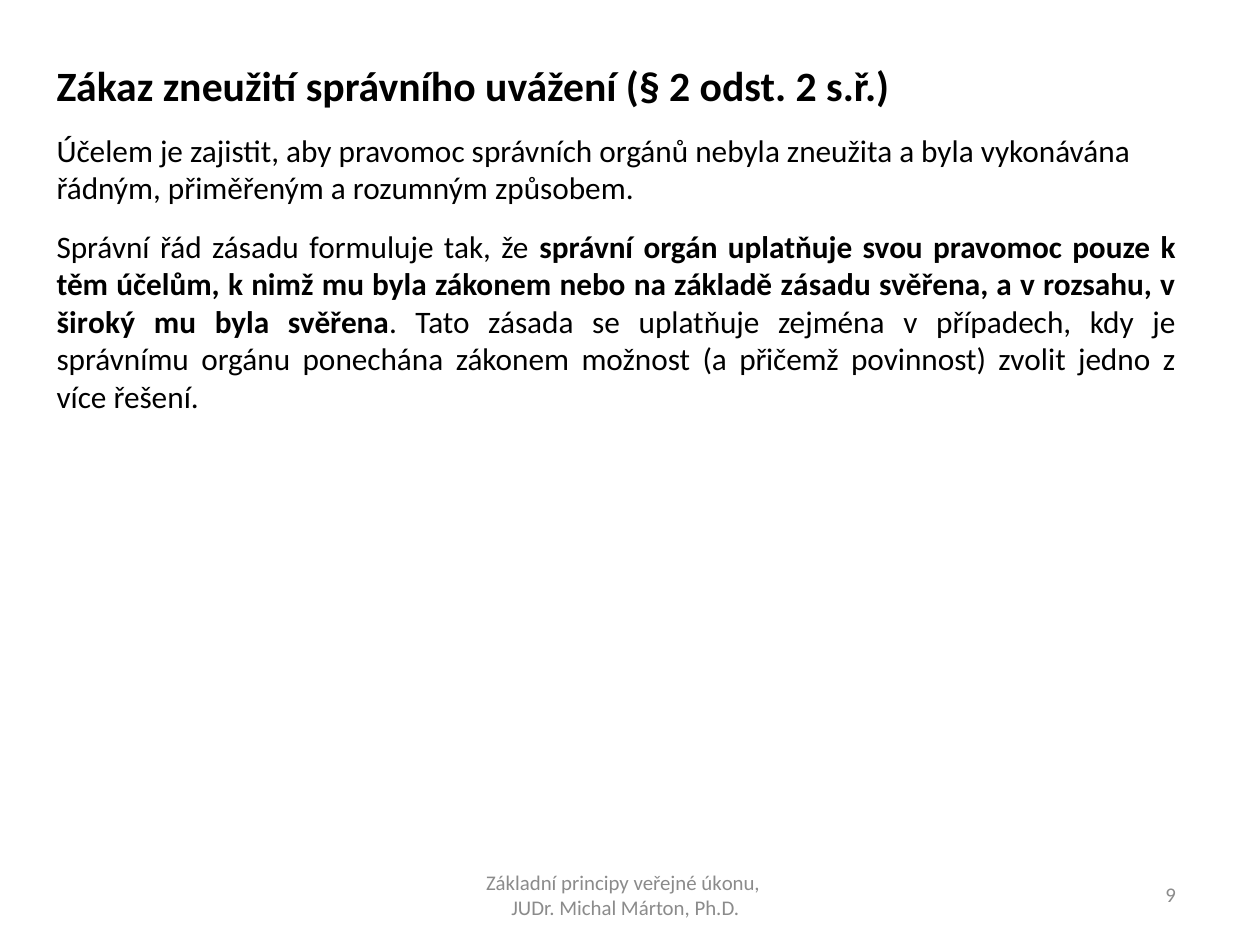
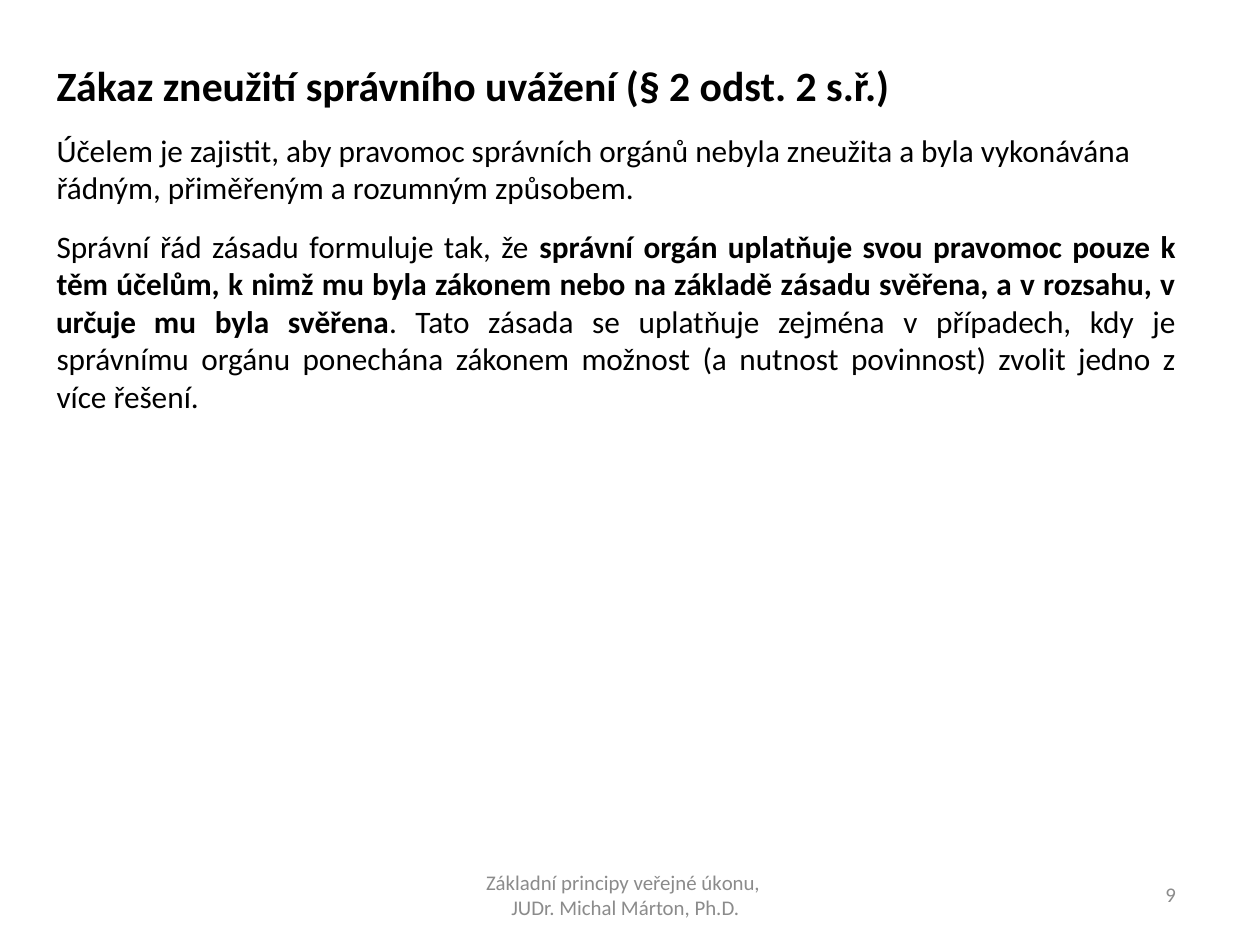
široký: široký -> určuje (96, 323)
přičemž: přičemž -> nutnost (789, 360)
